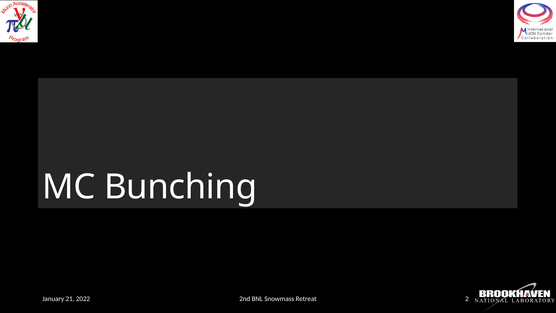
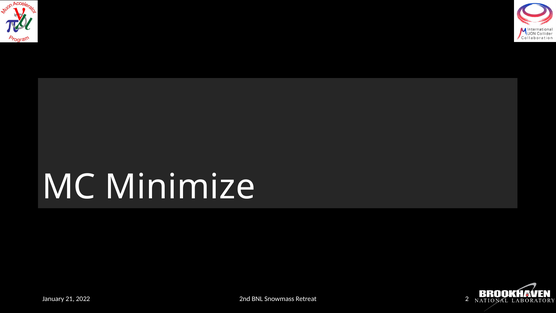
Bunching: Bunching -> Minimize (180, 187)
